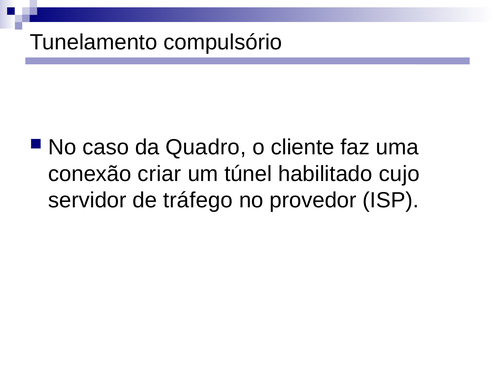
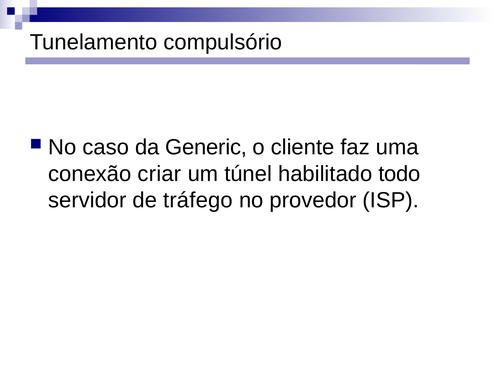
Quadro: Quadro -> Generic (206, 147)
cujo: cujo -> todo (399, 174)
